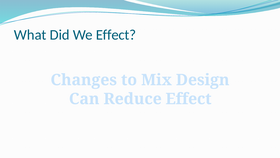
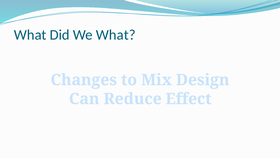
We Effect: Effect -> What (116, 35)
